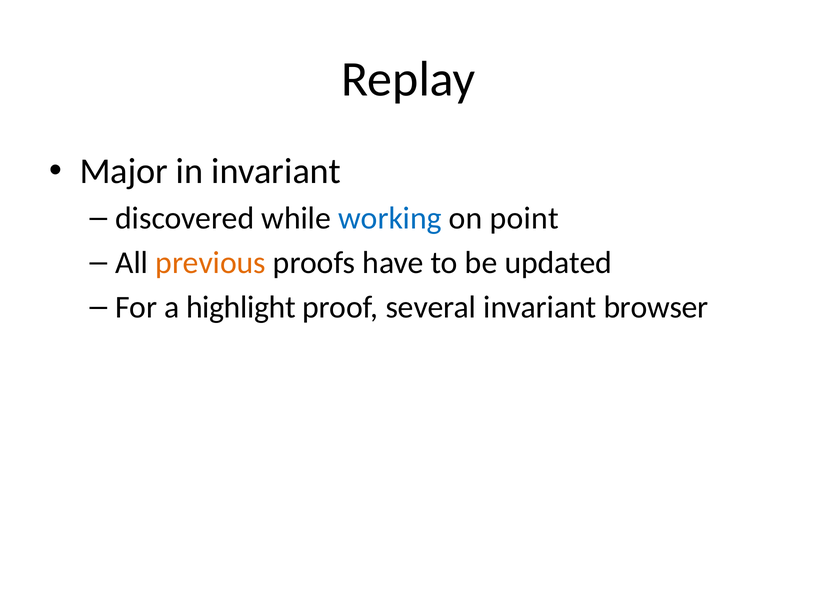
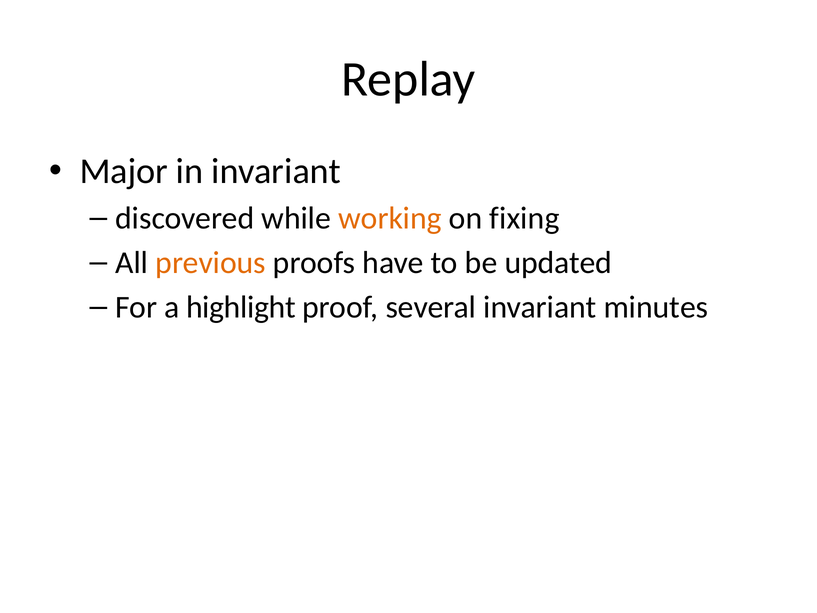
working colour: blue -> orange (390, 218)
point: point -> fixing (524, 218)
browser: browser -> minutes (656, 307)
